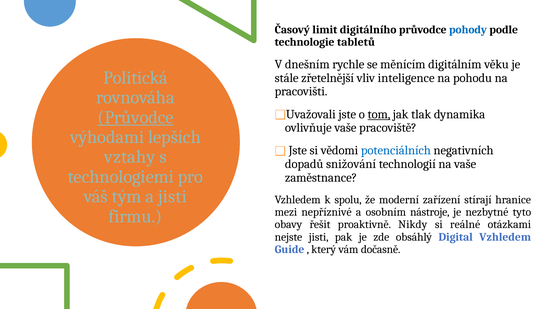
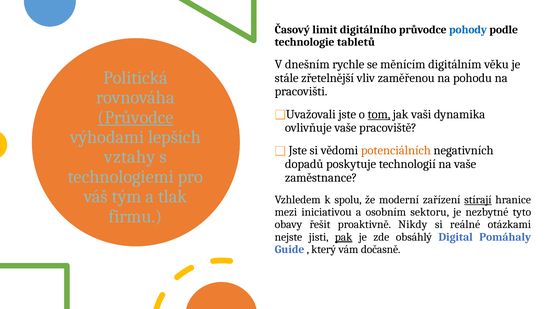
inteligence: inteligence -> zaměřenou (406, 78)
tlak: tlak -> vaši (421, 114)
potenciálních colour: blue -> orange (396, 150)
snižování: snižování -> poskytuje (351, 164)
a jisti: jisti -> tlak (173, 196)
stírají underline: none -> present (478, 200)
nepříznivé: nepříznivé -> iniciativou (327, 212)
nástroje: nástroje -> sektoru (430, 212)
pak underline: none -> present (344, 237)
Digital Vzhledem: Vzhledem -> Pomáhaly (505, 237)
